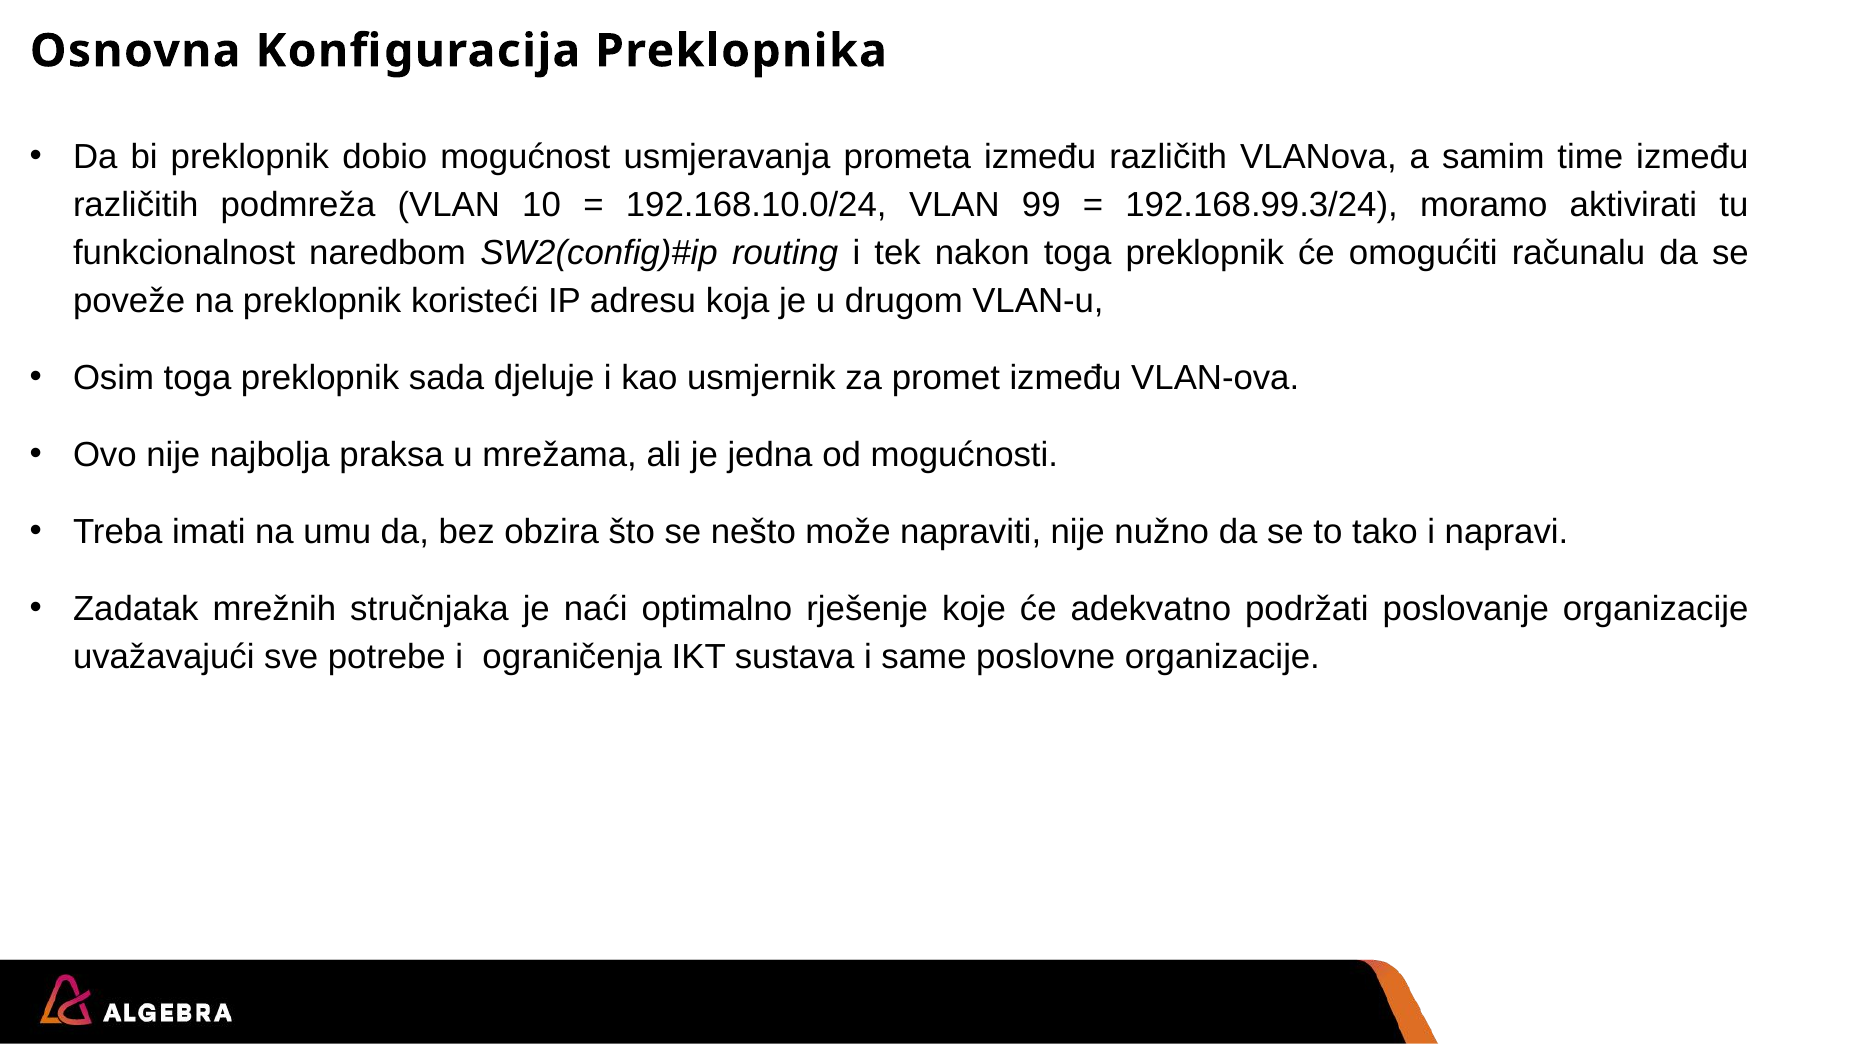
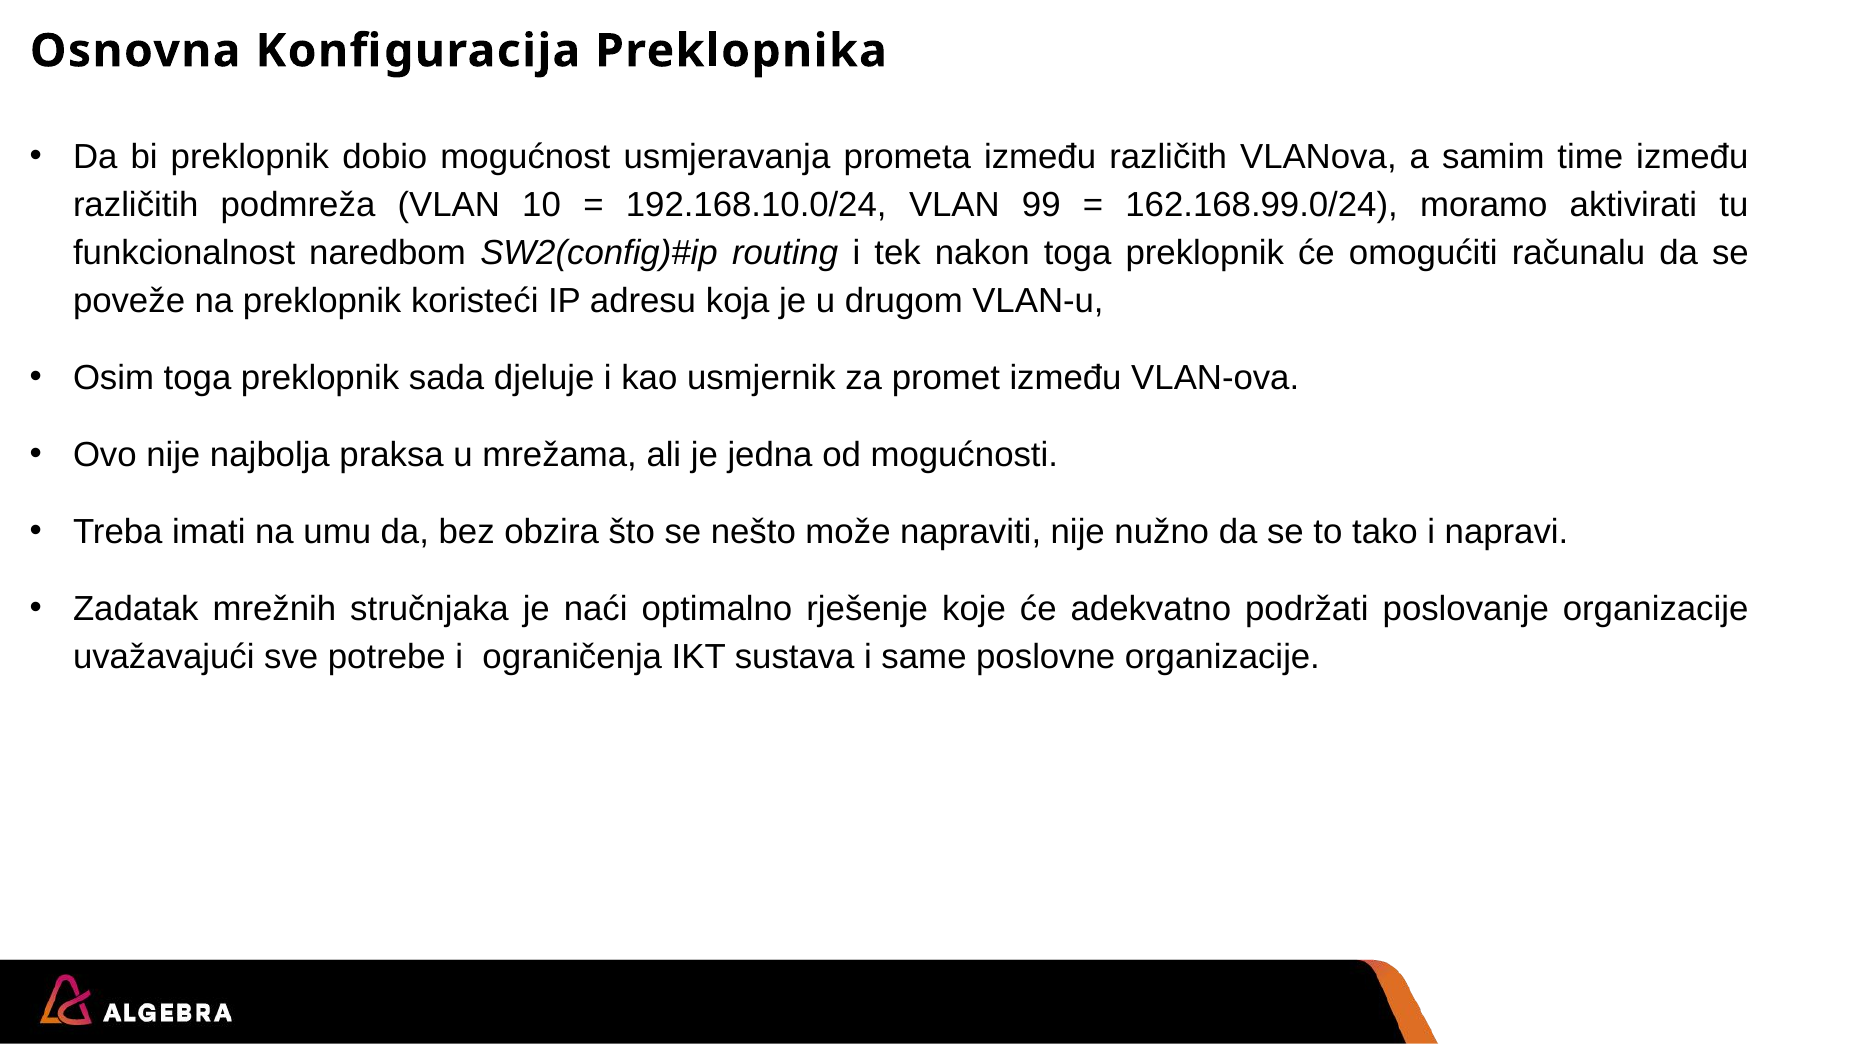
192.168.99.3/24: 192.168.99.3/24 -> 162.168.99.0/24 (1262, 204)
